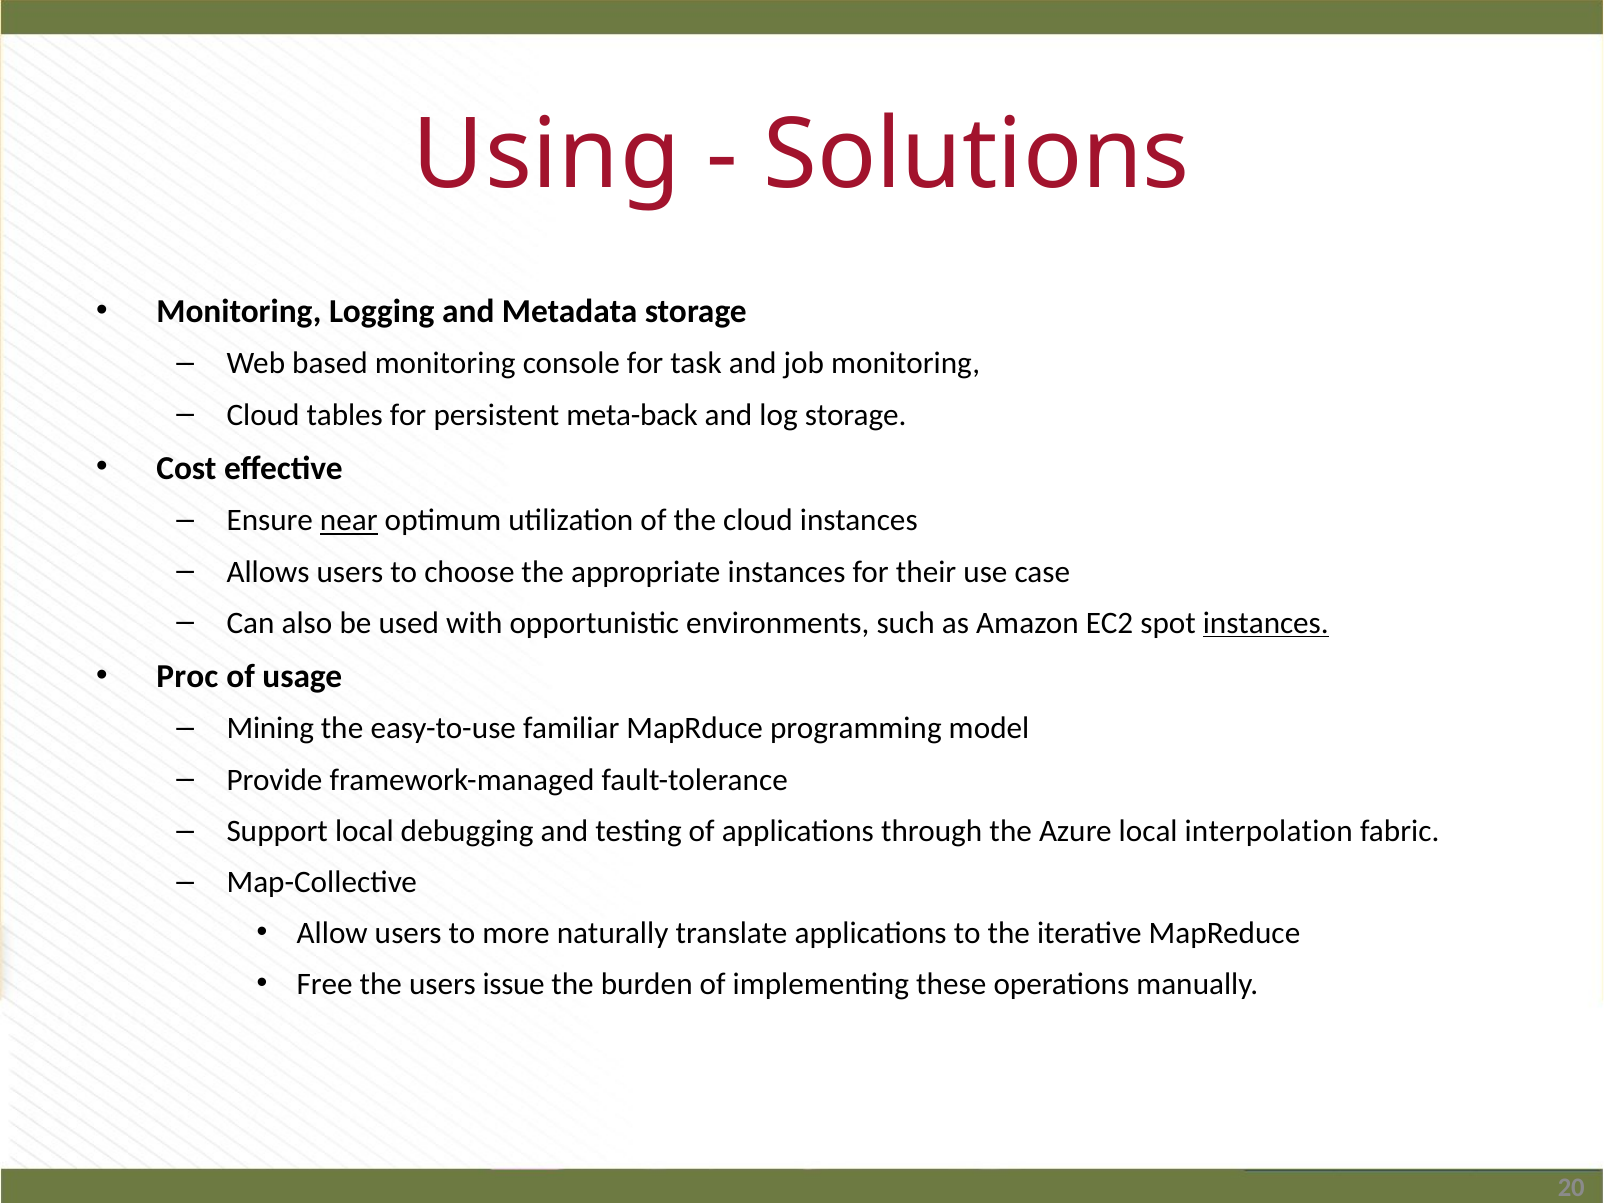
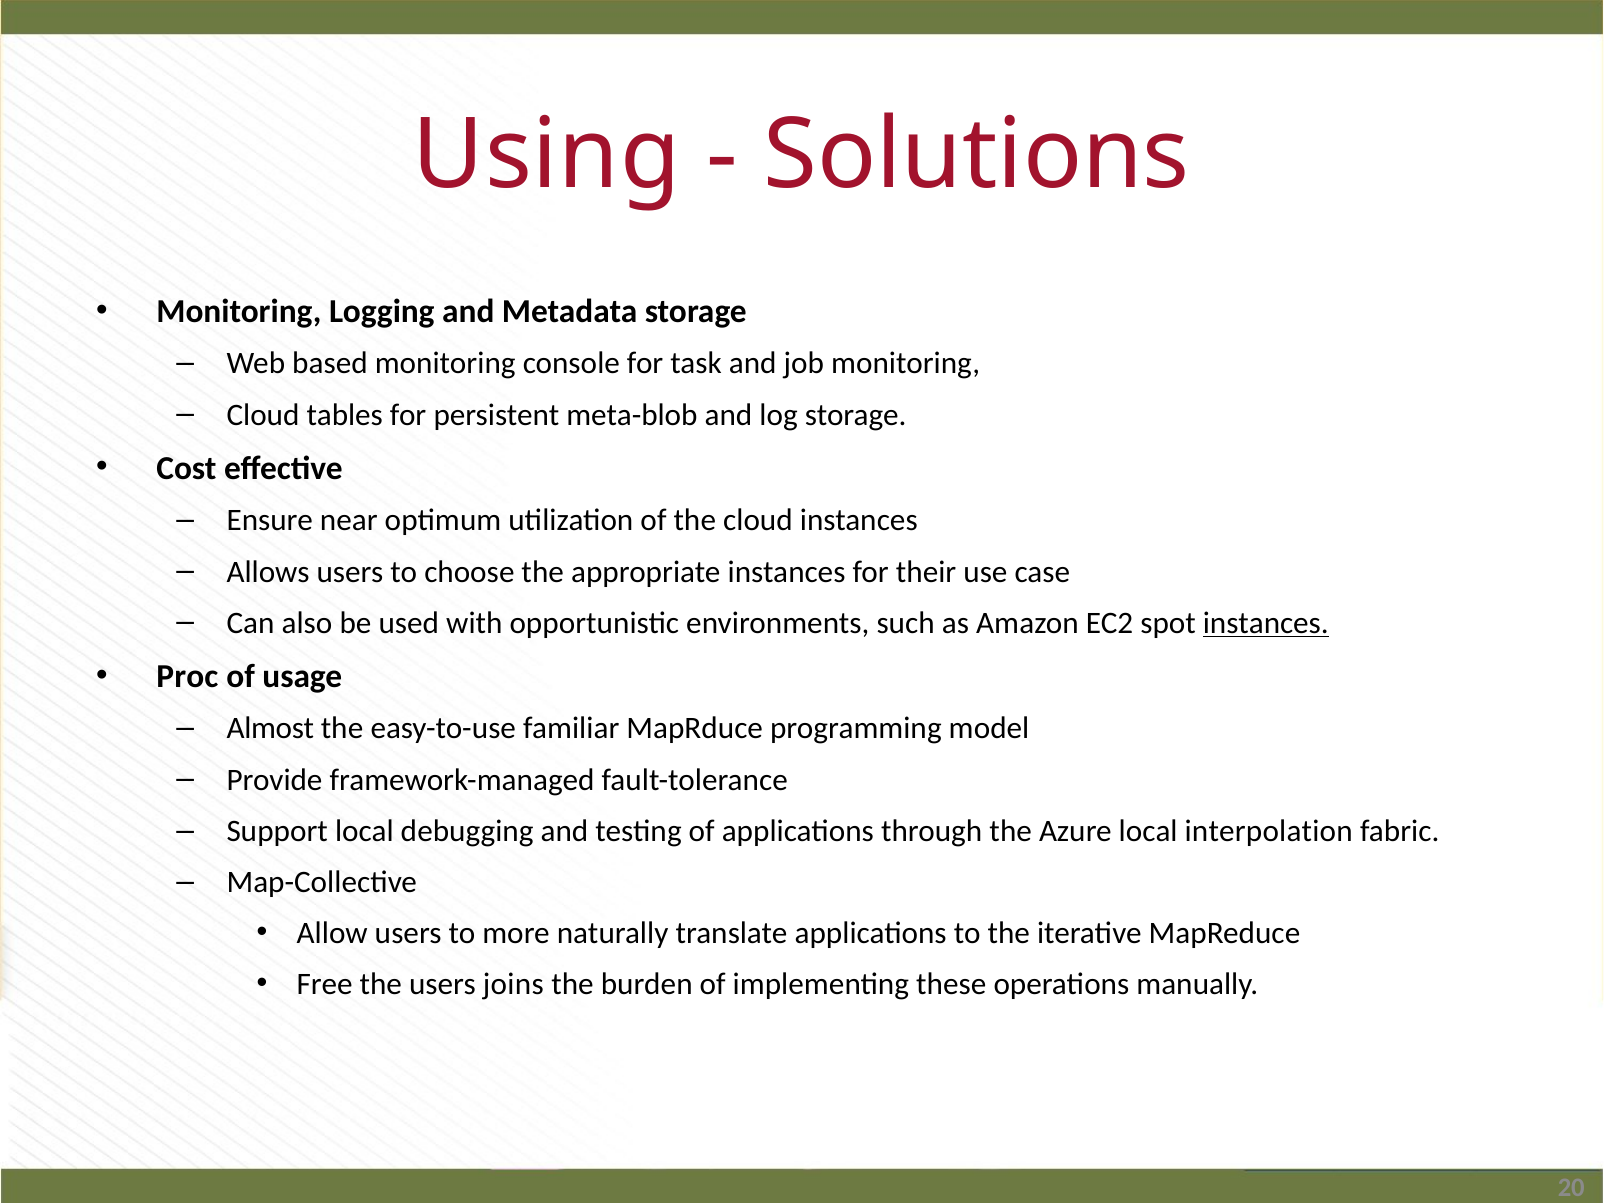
meta-back: meta-back -> meta-blob (632, 415)
near underline: present -> none (349, 520)
Mining: Mining -> Almost (270, 729)
issue: issue -> joins (513, 984)
